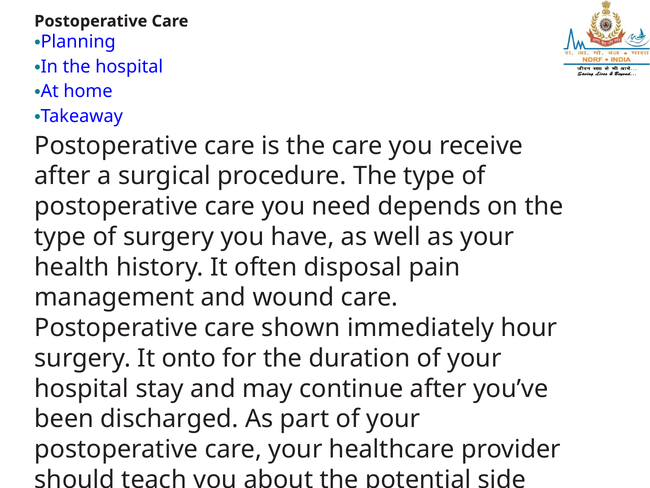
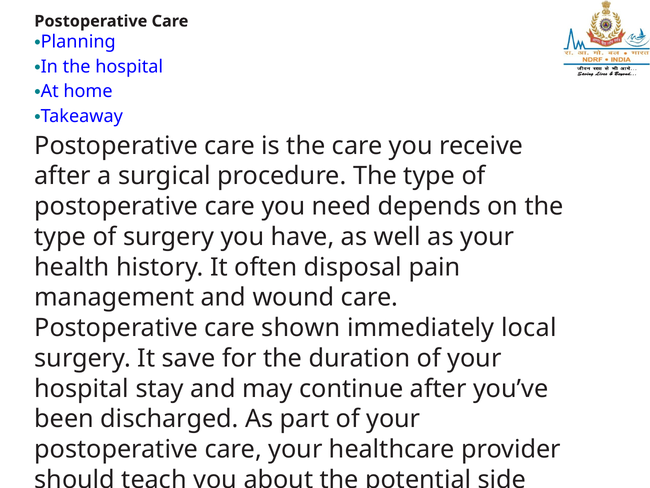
hour: hour -> local (529, 328)
onto: onto -> save (189, 358)
